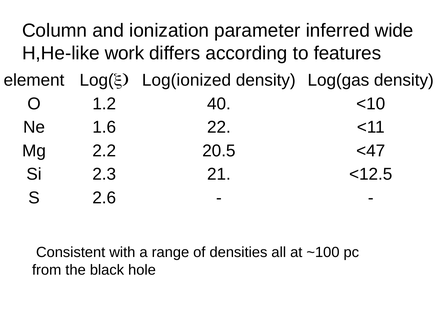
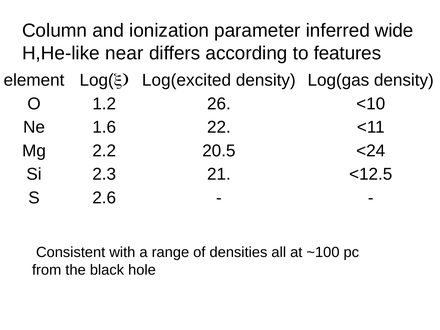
work: work -> near (124, 53)
Log(ionized: Log(ionized -> Log(excited (187, 80)
40: 40 -> 26 (219, 104)
<47: <47 -> <24 (371, 151)
